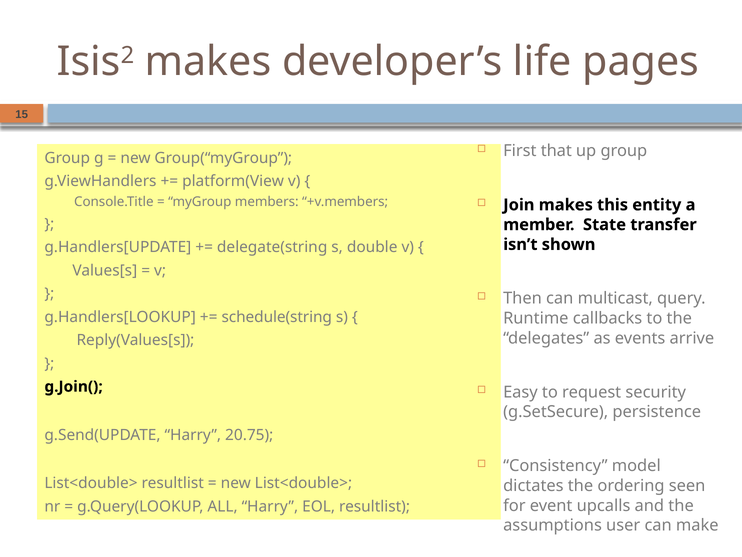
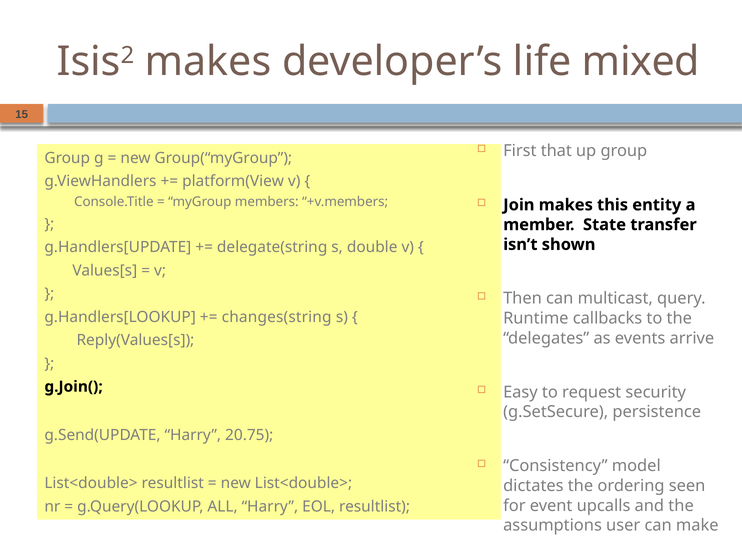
pages: pages -> mixed (641, 62)
schedule(string: schedule(string -> changes(string (277, 317)
